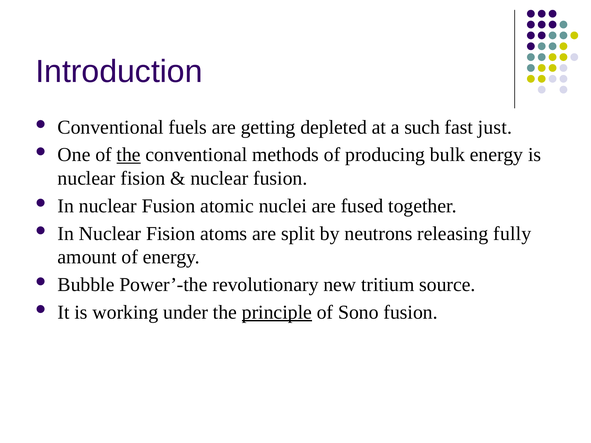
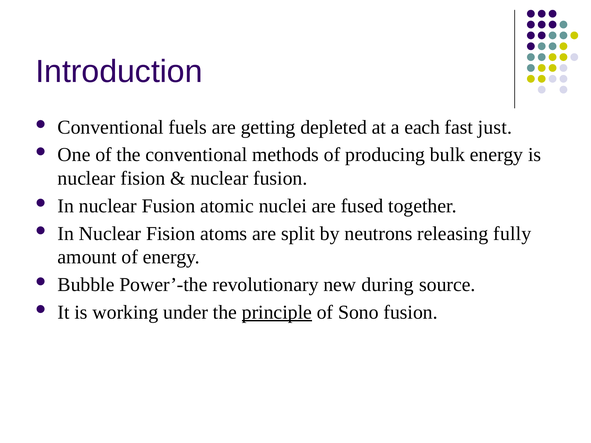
such: such -> each (422, 127)
the underline: present -> none (129, 155)
tritium: tritium -> during (388, 285)
